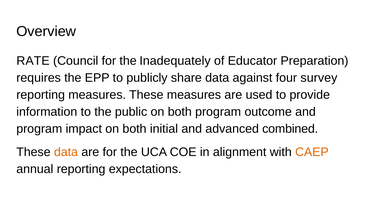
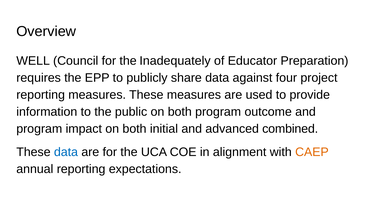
RATE: RATE -> WELL (33, 61)
survey: survey -> project (319, 78)
data colour: orange -> blue (66, 152)
